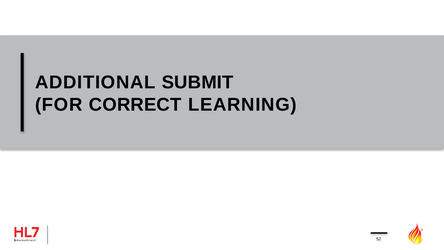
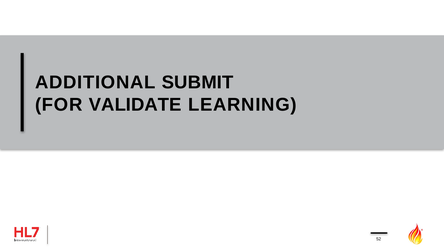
CORRECT: CORRECT -> VALIDATE (135, 104)
